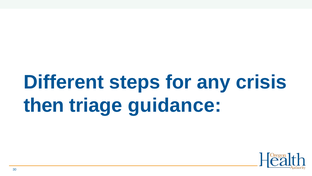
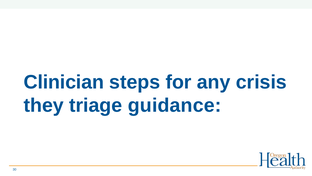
Different: Different -> Clinician (64, 82)
then: then -> they (44, 105)
